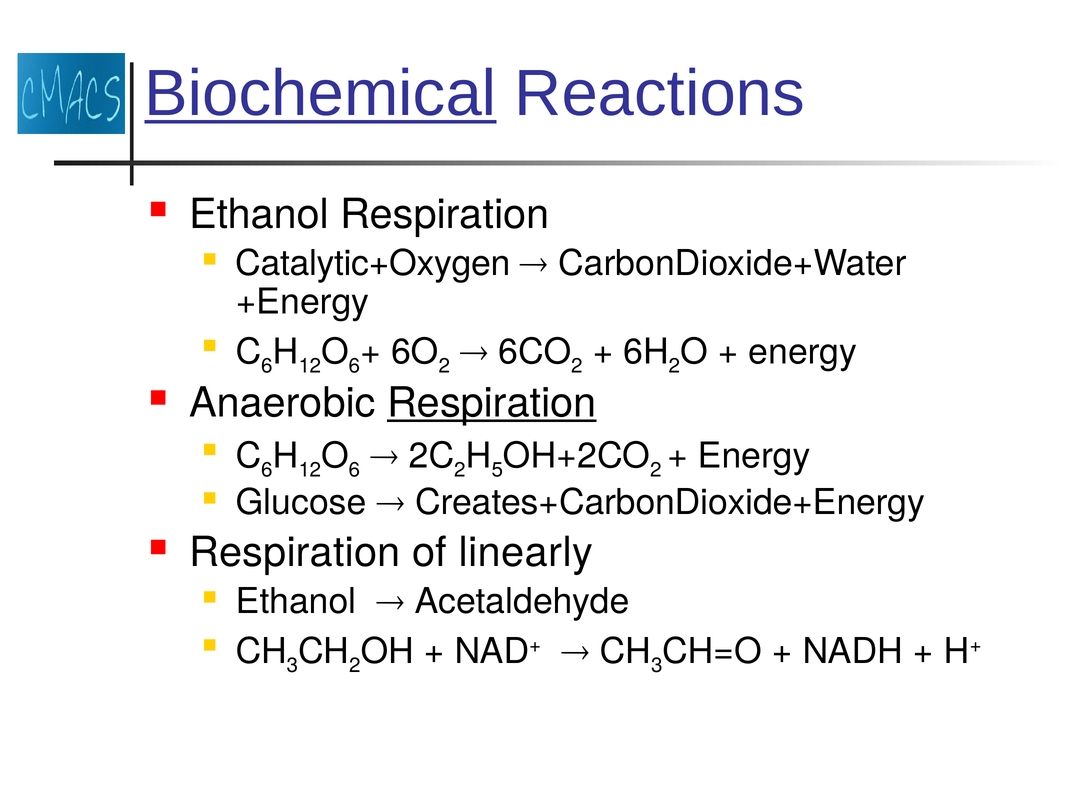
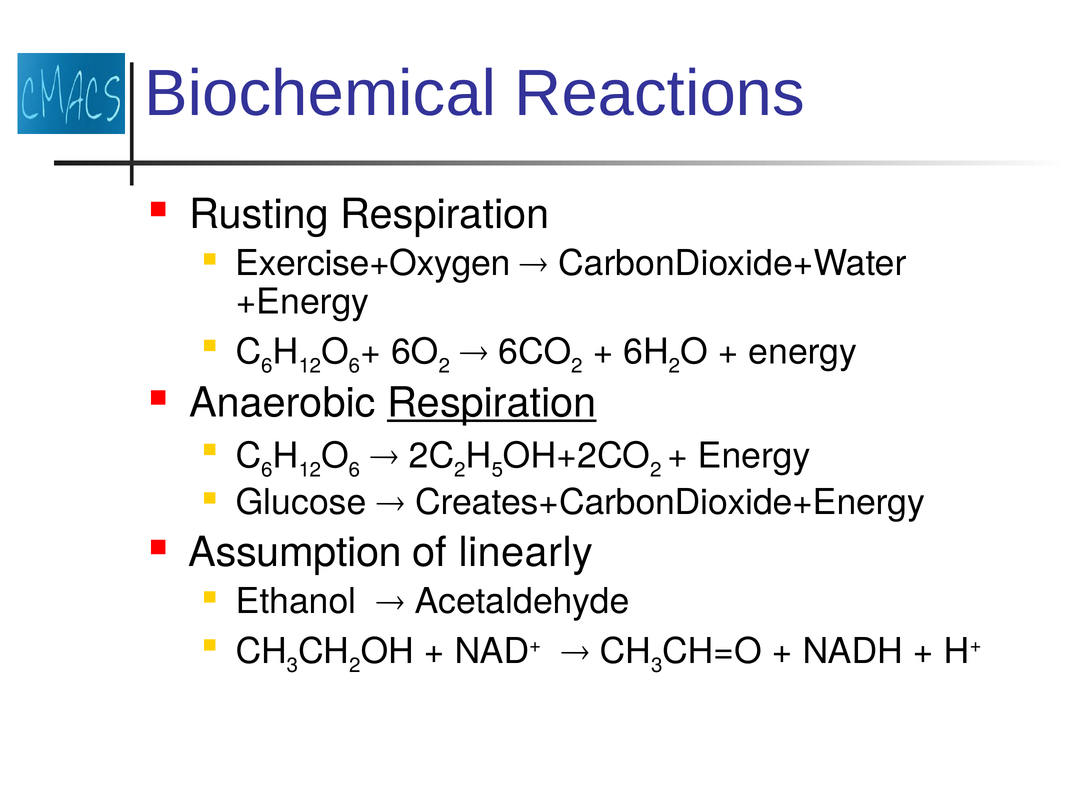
Biochemical underline: present -> none (320, 94)
Ethanol: Ethanol -> Rusting (259, 215)
Catalytic+Oxygen: Catalytic+Oxygen -> Exercise+Oxygen (373, 263)
Respiration: Respiration -> Assumption (295, 553)
